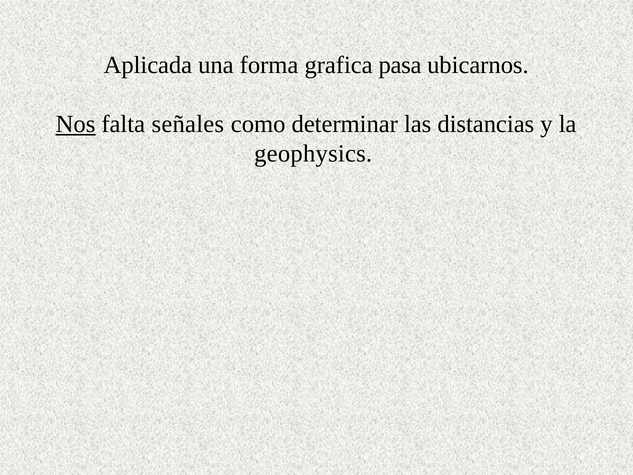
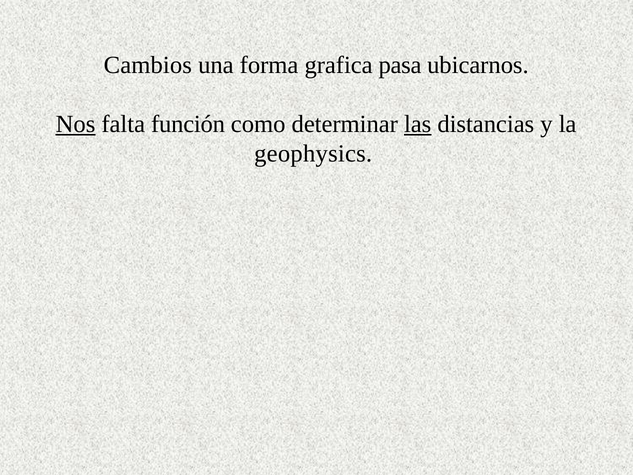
Aplicada: Aplicada -> Cambios (148, 65)
señales: señales -> función (188, 124)
las underline: none -> present (418, 124)
